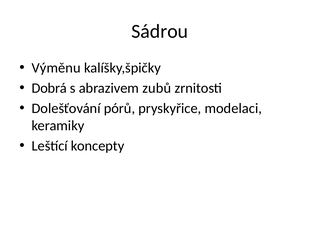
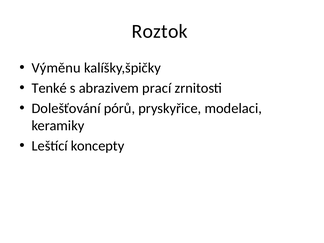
Sádrou: Sádrou -> Roztok (160, 31)
Dobrá: Dobrá -> Tenké (49, 88)
zubů: zubů -> prací (157, 88)
